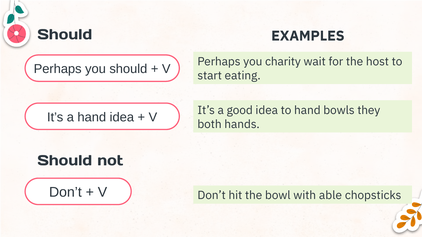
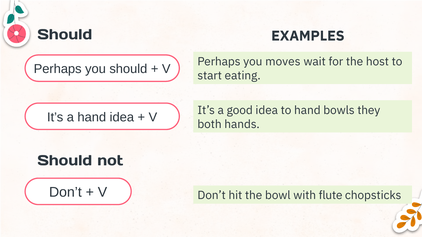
charity: charity -> moves (283, 62)
able: able -> flute (331, 196)
